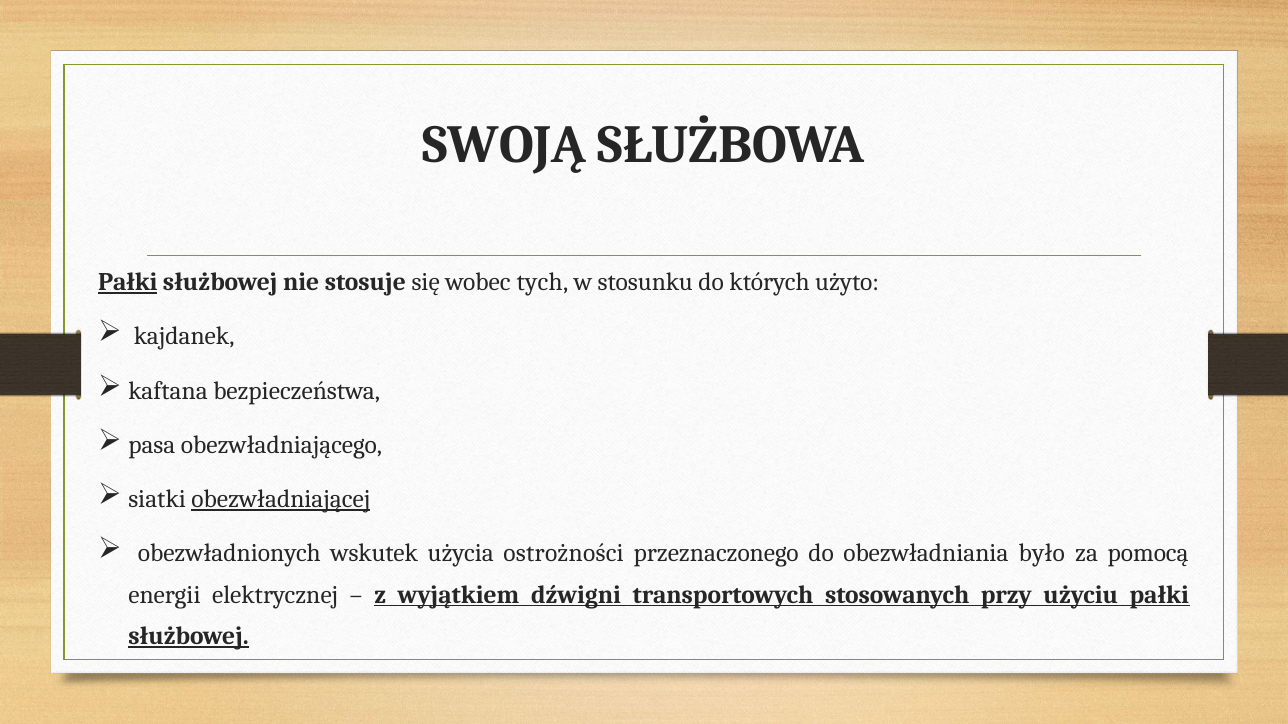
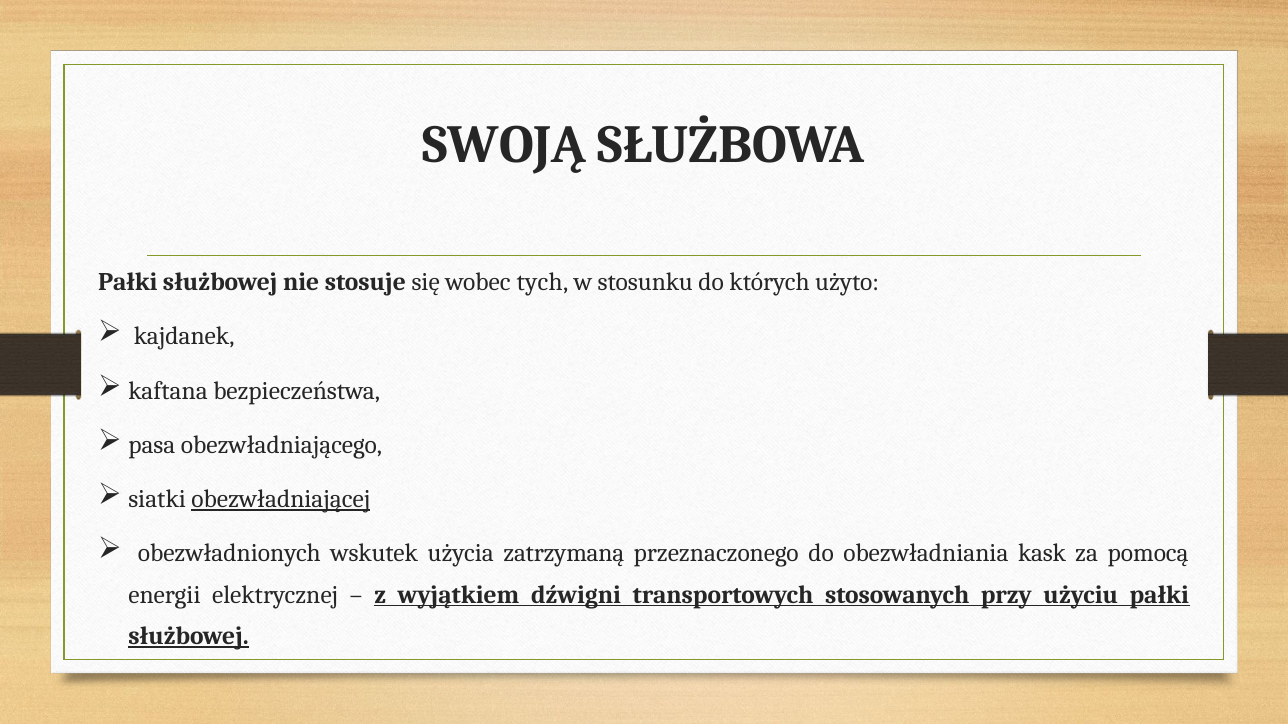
Pałki underline: present -> none (128, 282)
ostrożności: ostrożności -> zatrzymaną (564, 554)
było: było -> kask (1042, 554)
